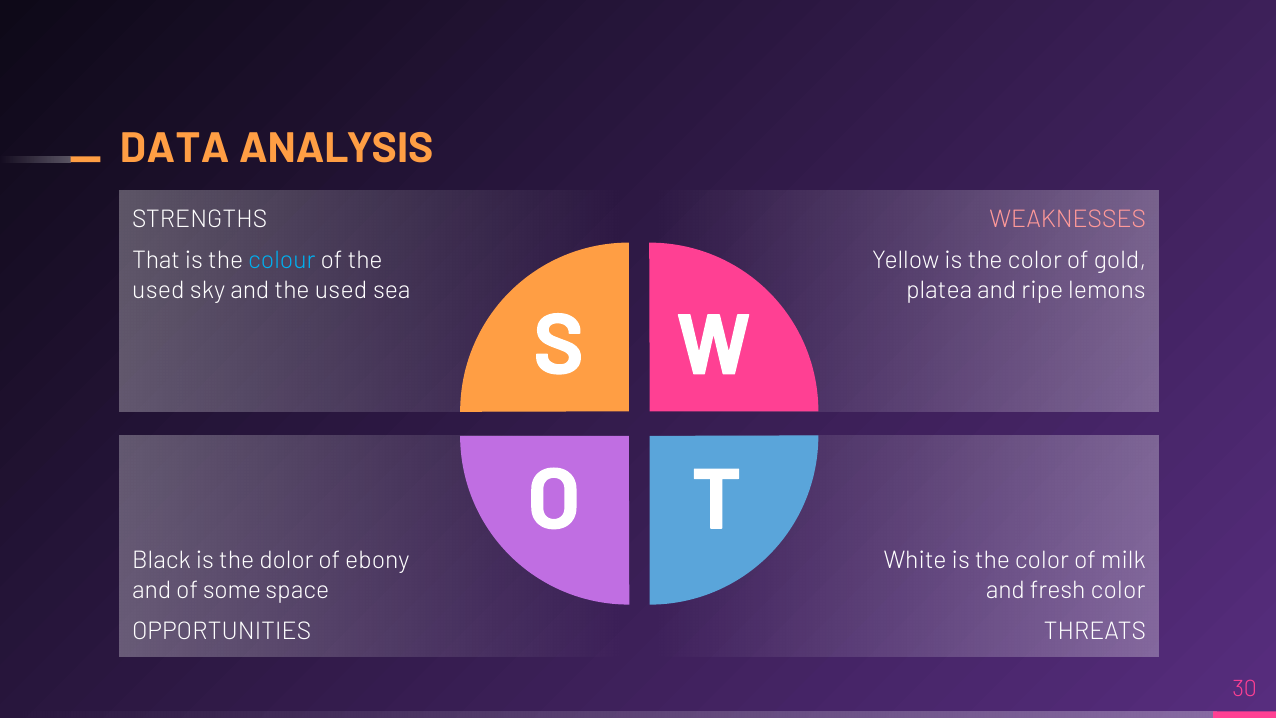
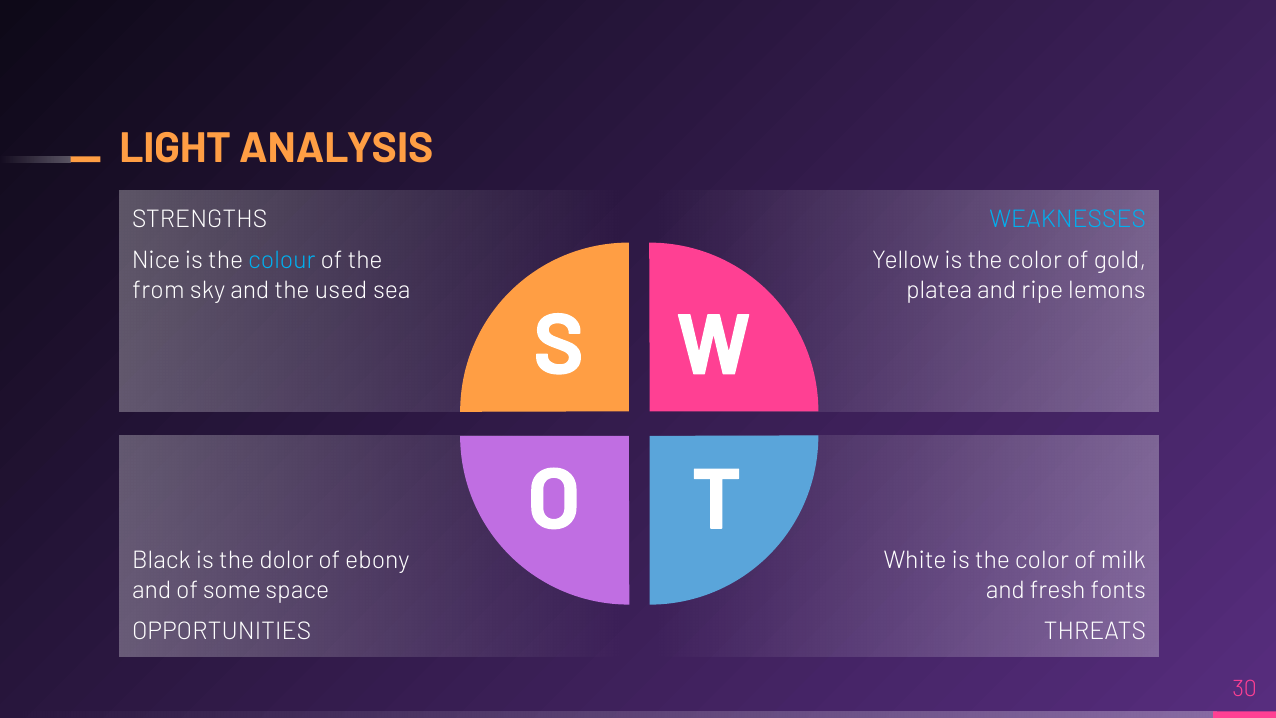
DATA: DATA -> LIGHT (175, 149)
WEAKNESSES colour: pink -> light blue (1068, 220)
That: That -> Nice (156, 260)
used: used -> from (158, 290)
fresh color: color -> fonts (1118, 590)
